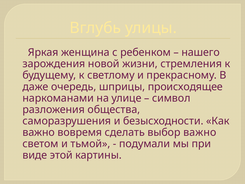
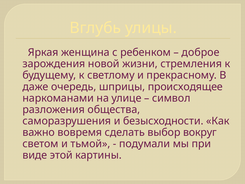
нашего: нашего -> доброе (201, 52)
выбор важно: важно -> вокруг (200, 132)
